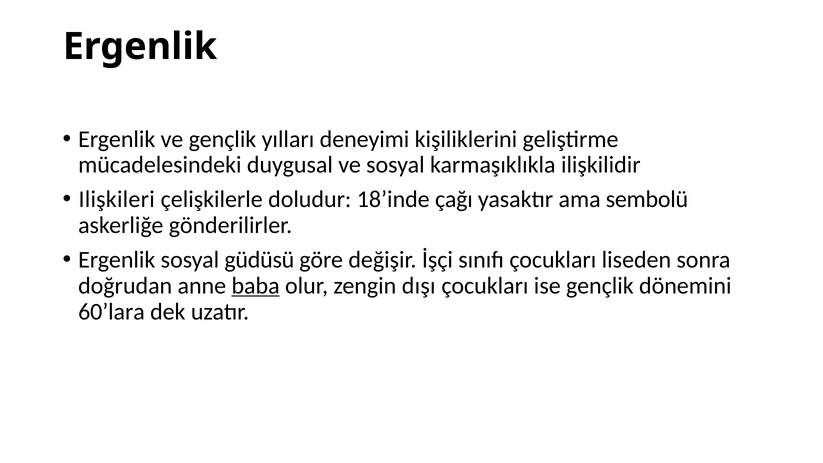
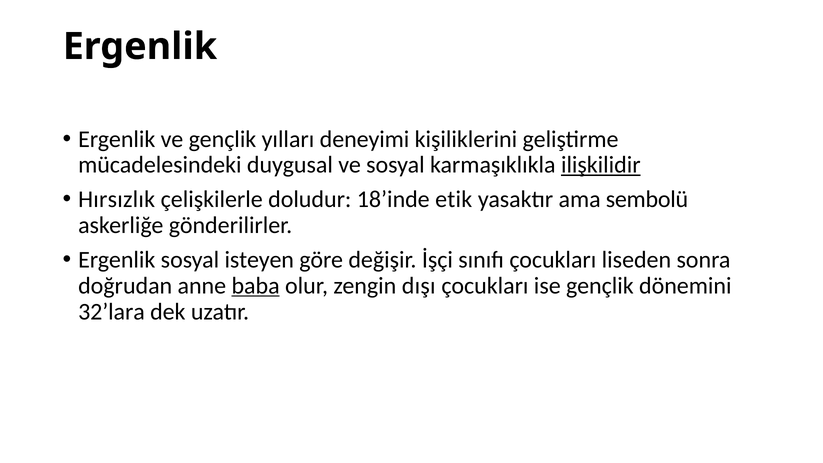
ilişkilidir underline: none -> present (601, 165)
Ilişkileri: Ilişkileri -> Hırsızlık (117, 199)
çağı: çağı -> etik (454, 199)
güdüsü: güdüsü -> isteyen (259, 260)
60’lara: 60’lara -> 32’lara (111, 312)
